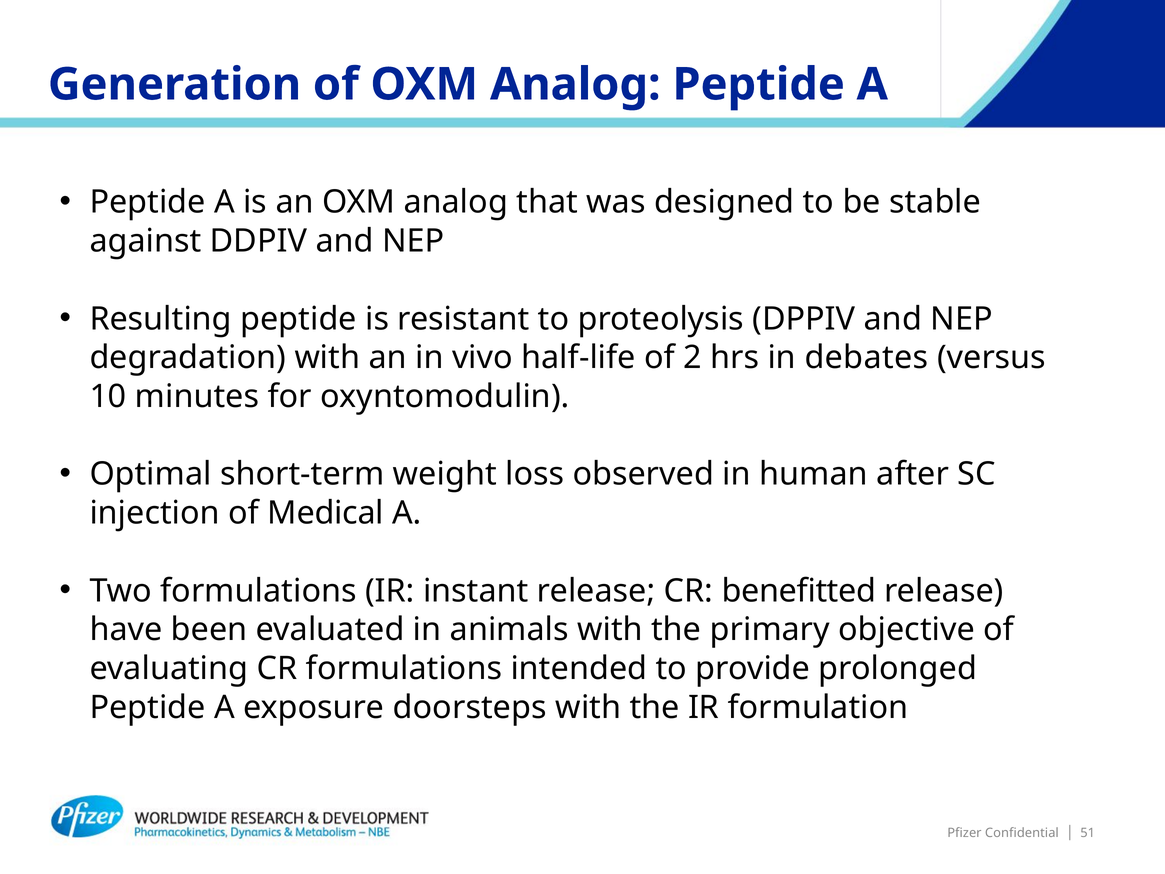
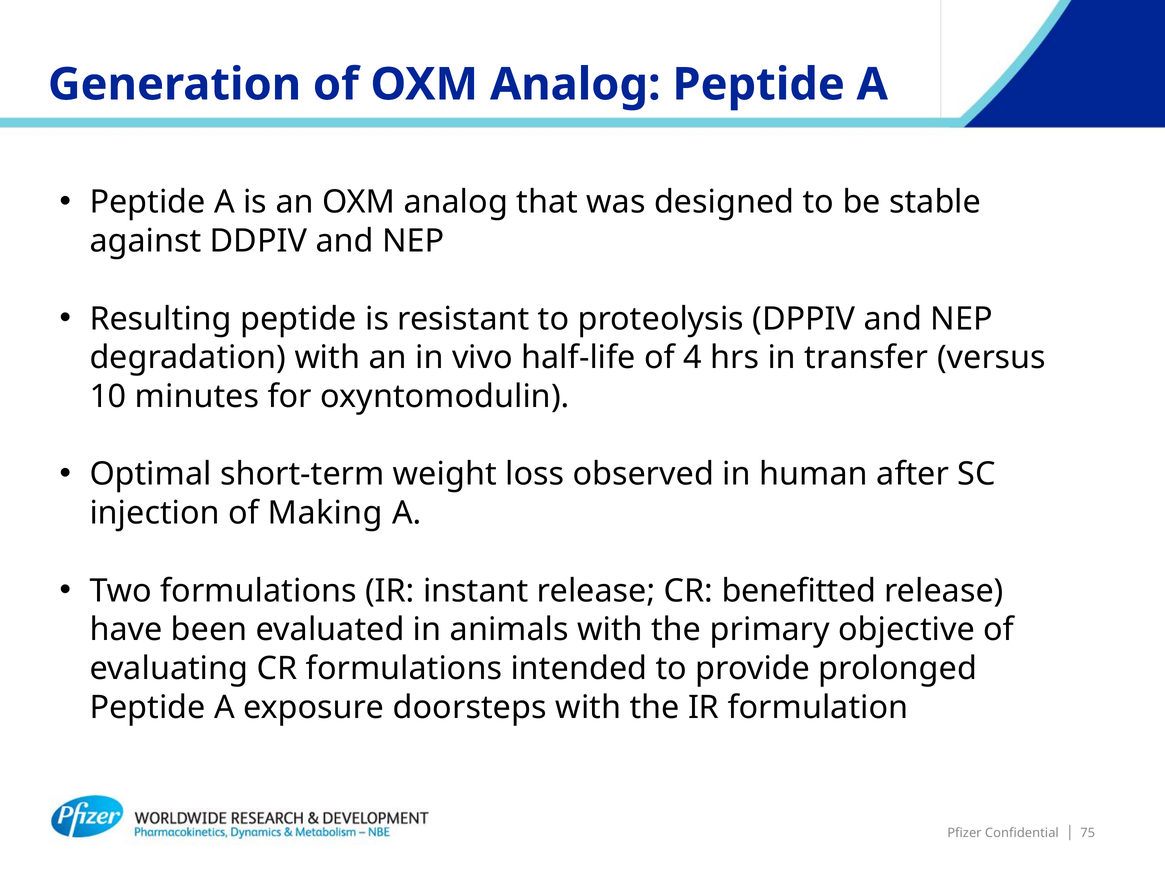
2: 2 -> 4 (693, 358)
debates: debates -> transfer (866, 358)
Medical: Medical -> Making (325, 513)
51: 51 -> 75 (1088, 833)
